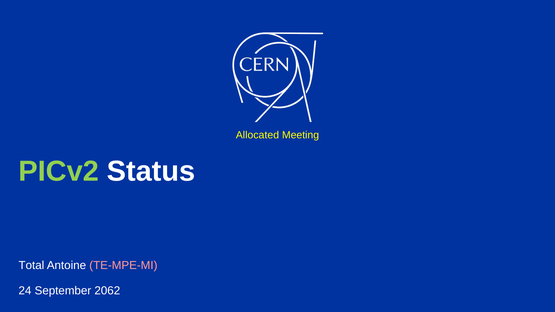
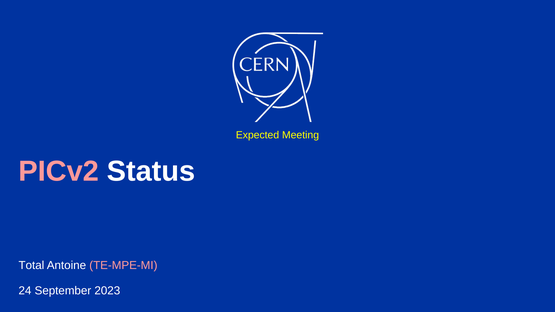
Allocated: Allocated -> Expected (257, 135)
PICv2 colour: light green -> pink (59, 172)
2062: 2062 -> 2023 (107, 291)
